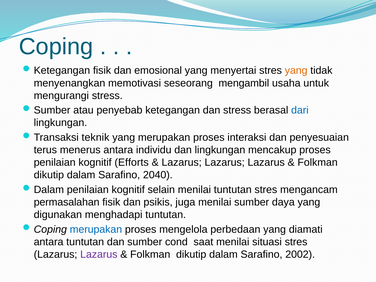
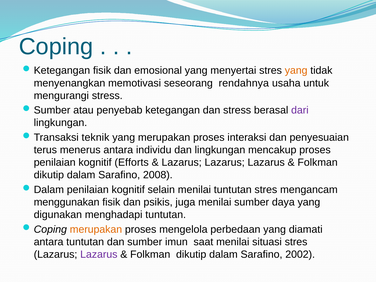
mengambil: mengambil -> rendahnya (244, 83)
dari colour: blue -> purple (300, 110)
2040: 2040 -> 2008 (158, 175)
permasalahan: permasalahan -> menggunakan (67, 202)
merupakan colour: blue -> orange (96, 229)
cond: cond -> imun (176, 242)
